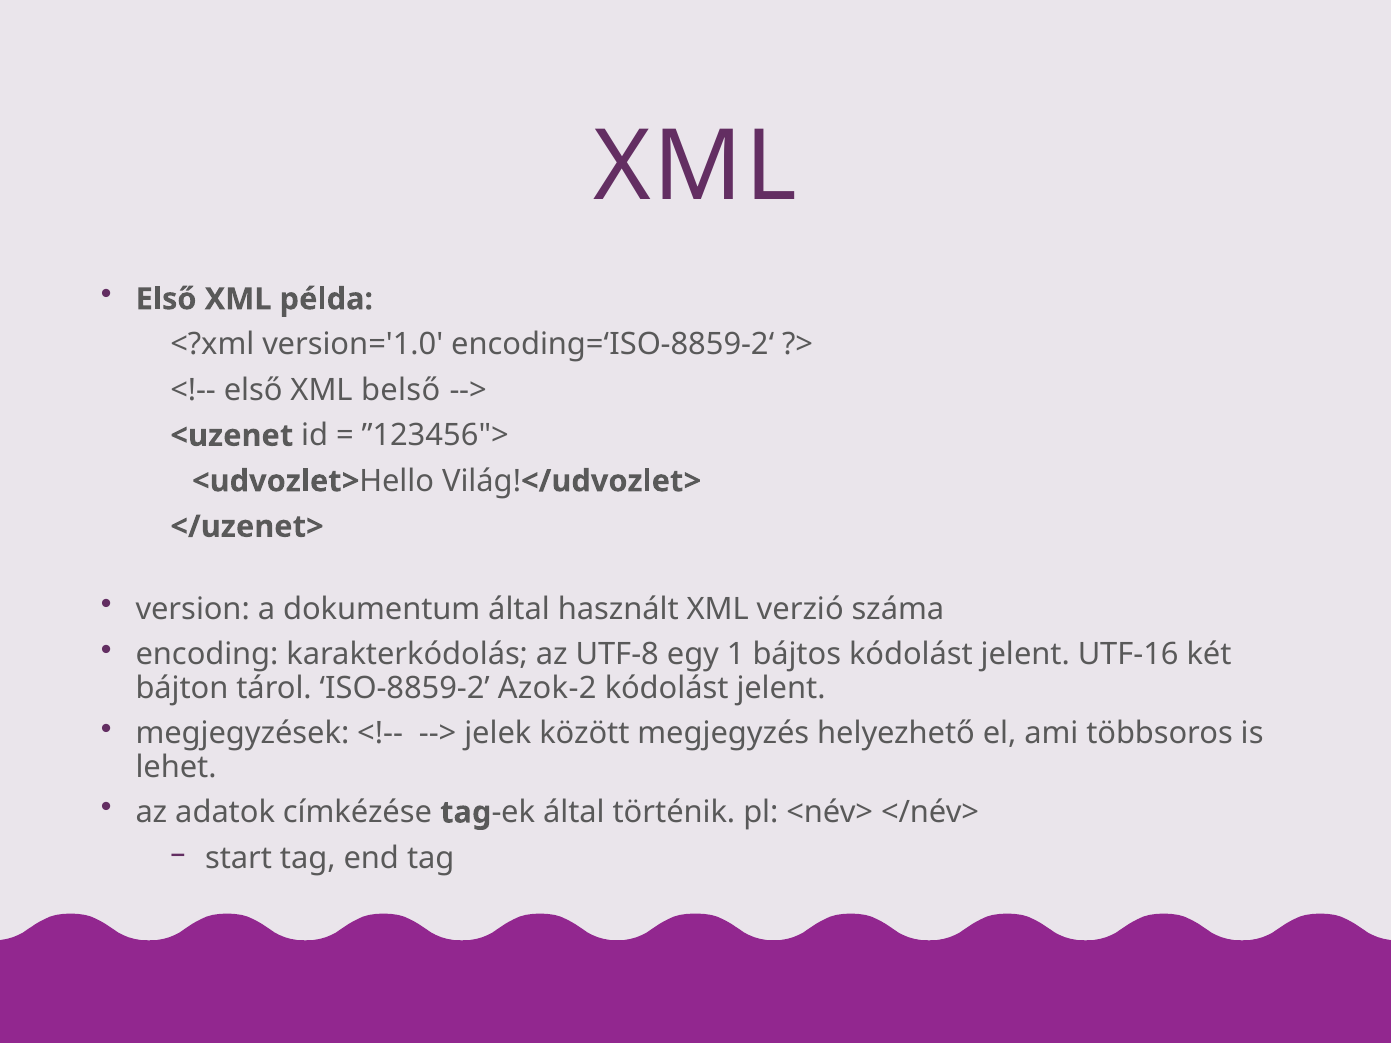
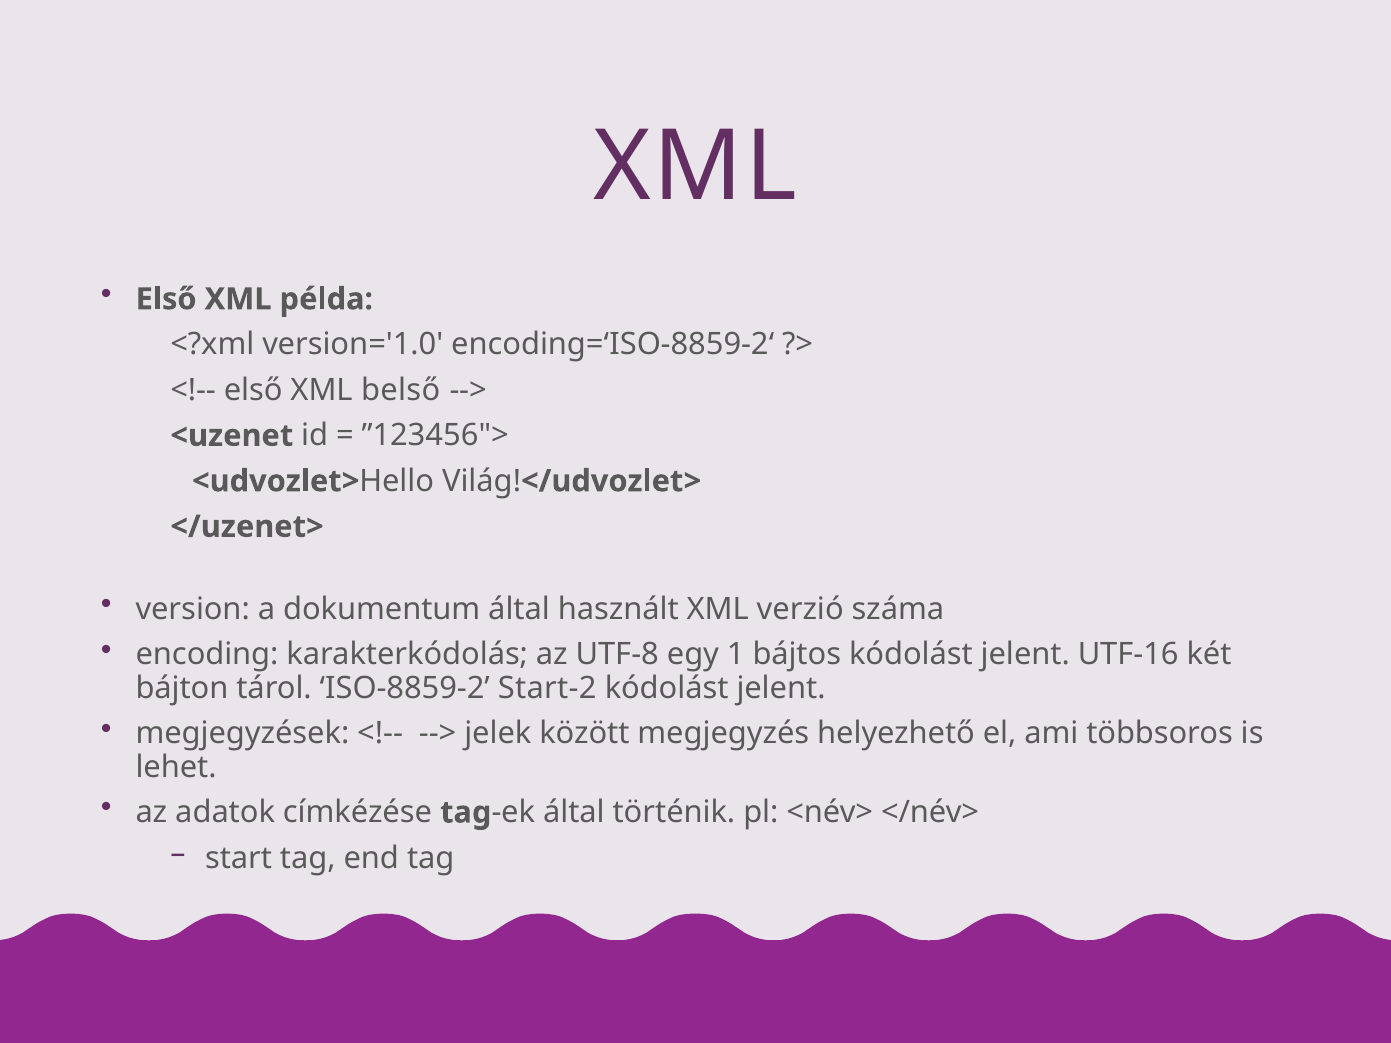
Azok-2: Azok-2 -> Start-2 (547, 688)
